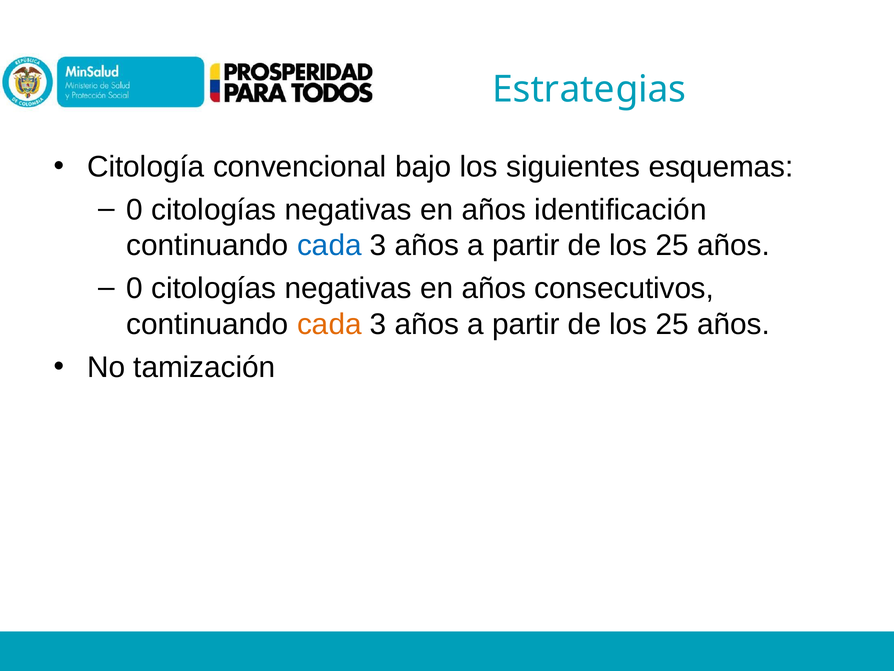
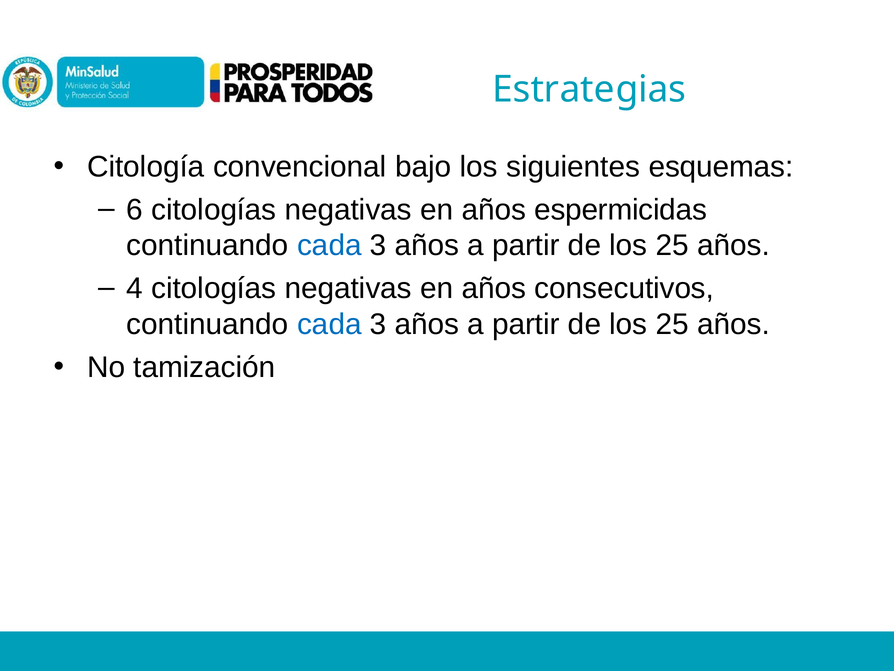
0: 0 -> 6 (135, 210)
identificación: identificación -> espermicidas (621, 210)
0: 0 -> 4 (135, 288)
cada colour: orange -> blue (329, 324)
